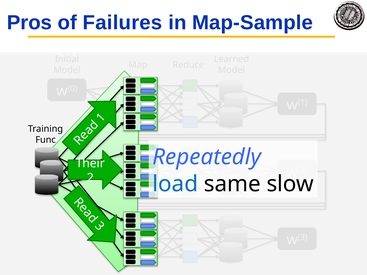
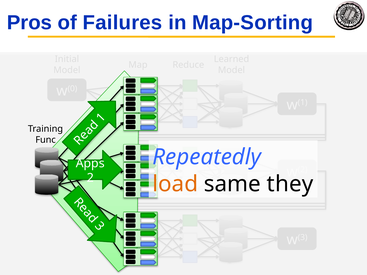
Map-Sample: Map-Sample -> Map-Sorting (253, 23)
Their: Their -> Apps (90, 163)
load colour: blue -> orange (175, 184)
slow: slow -> they (290, 184)
